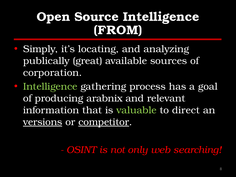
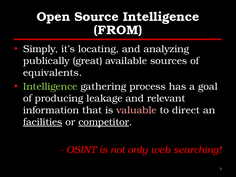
corporation: corporation -> equivalents (53, 73)
arabnix: arabnix -> leakage (104, 98)
valuable colour: light green -> pink (136, 110)
versions: versions -> facilities (43, 122)
